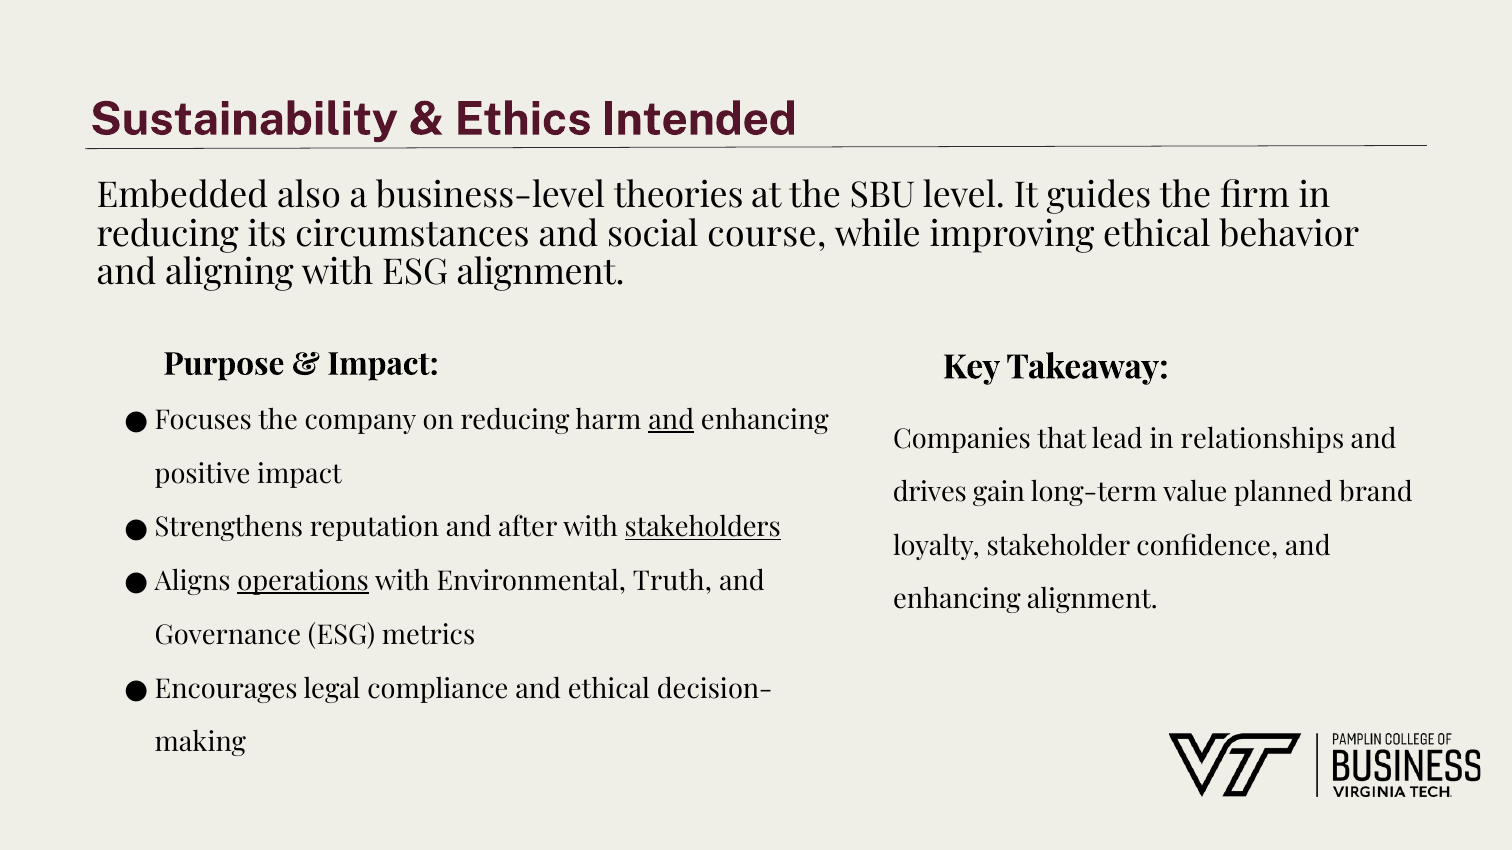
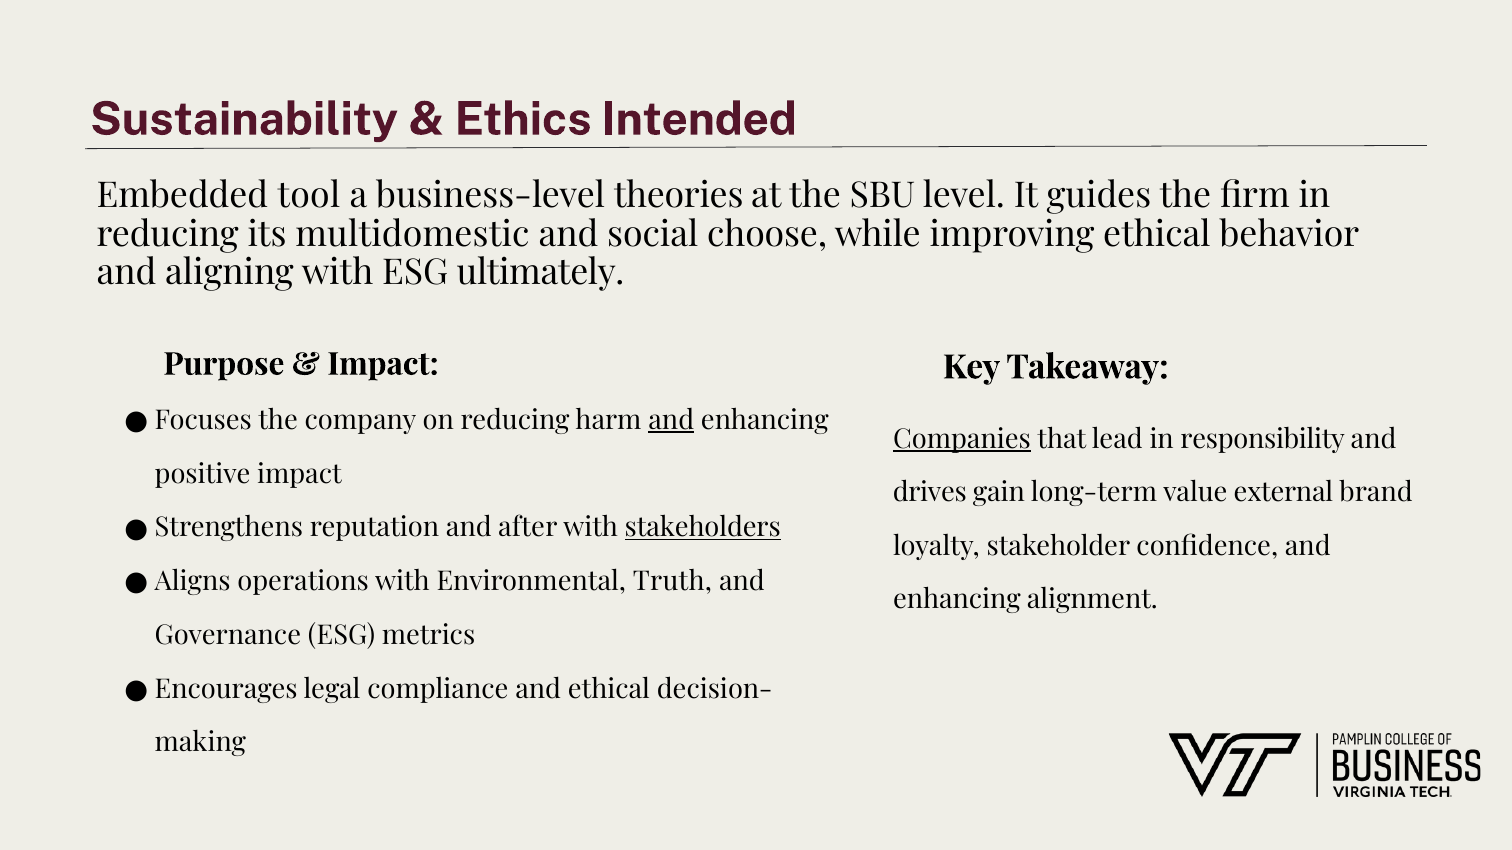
also: also -> tool (309, 196)
circumstances: circumstances -> multidomestic (412, 235)
course: course -> choose (767, 235)
ESG alignment: alignment -> ultimately (541, 273)
Companies underline: none -> present (962, 439)
relationships: relationships -> responsibility (1263, 439)
planned: planned -> external (1283, 493)
operations underline: present -> none (303, 582)
